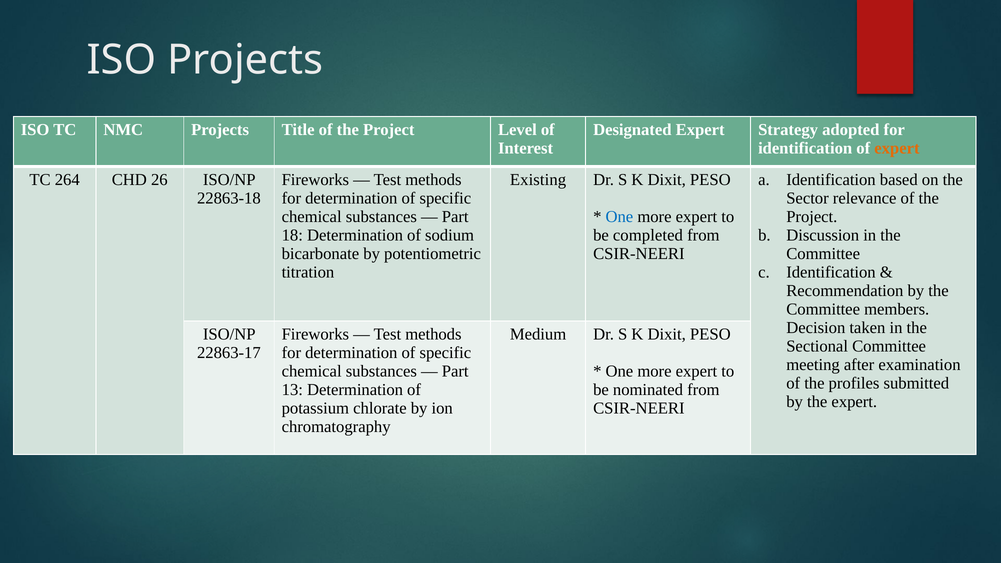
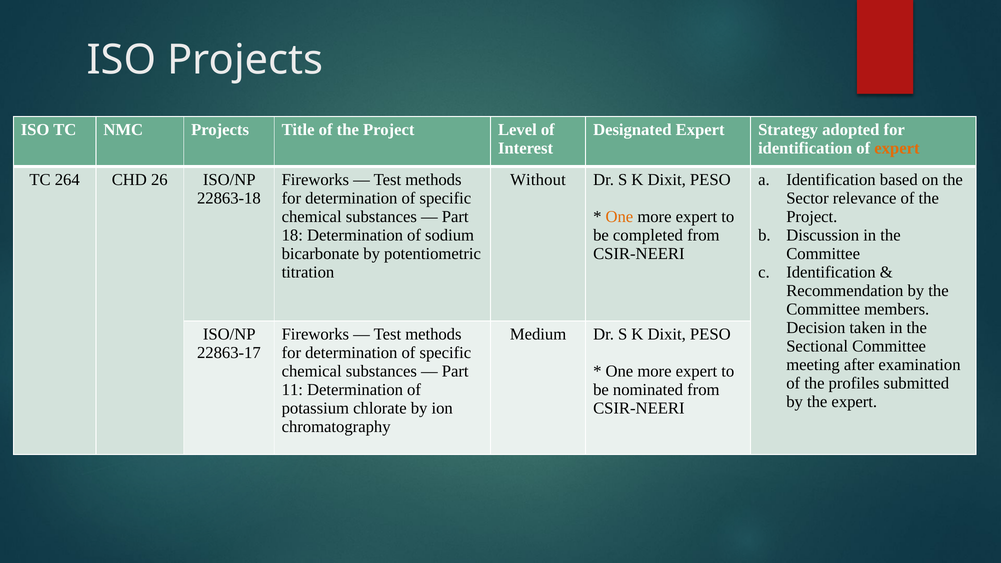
Existing: Existing -> Without (538, 180)
One colour: blue -> orange (619, 217)
13: 13 -> 11 (292, 390)
